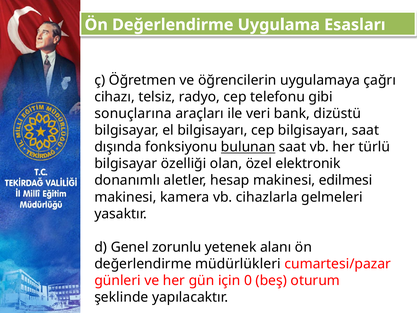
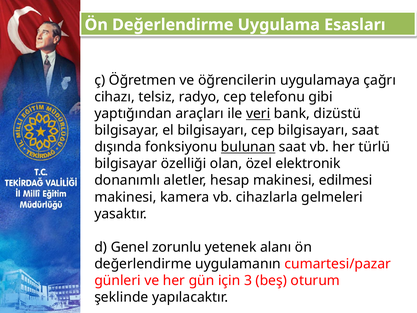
sonuçlarına: sonuçlarına -> yaptığından (133, 114)
veri underline: none -> present (258, 114)
müdürlükleri: müdürlükleri -> uygulamanın (238, 264)
0: 0 -> 3 (248, 280)
